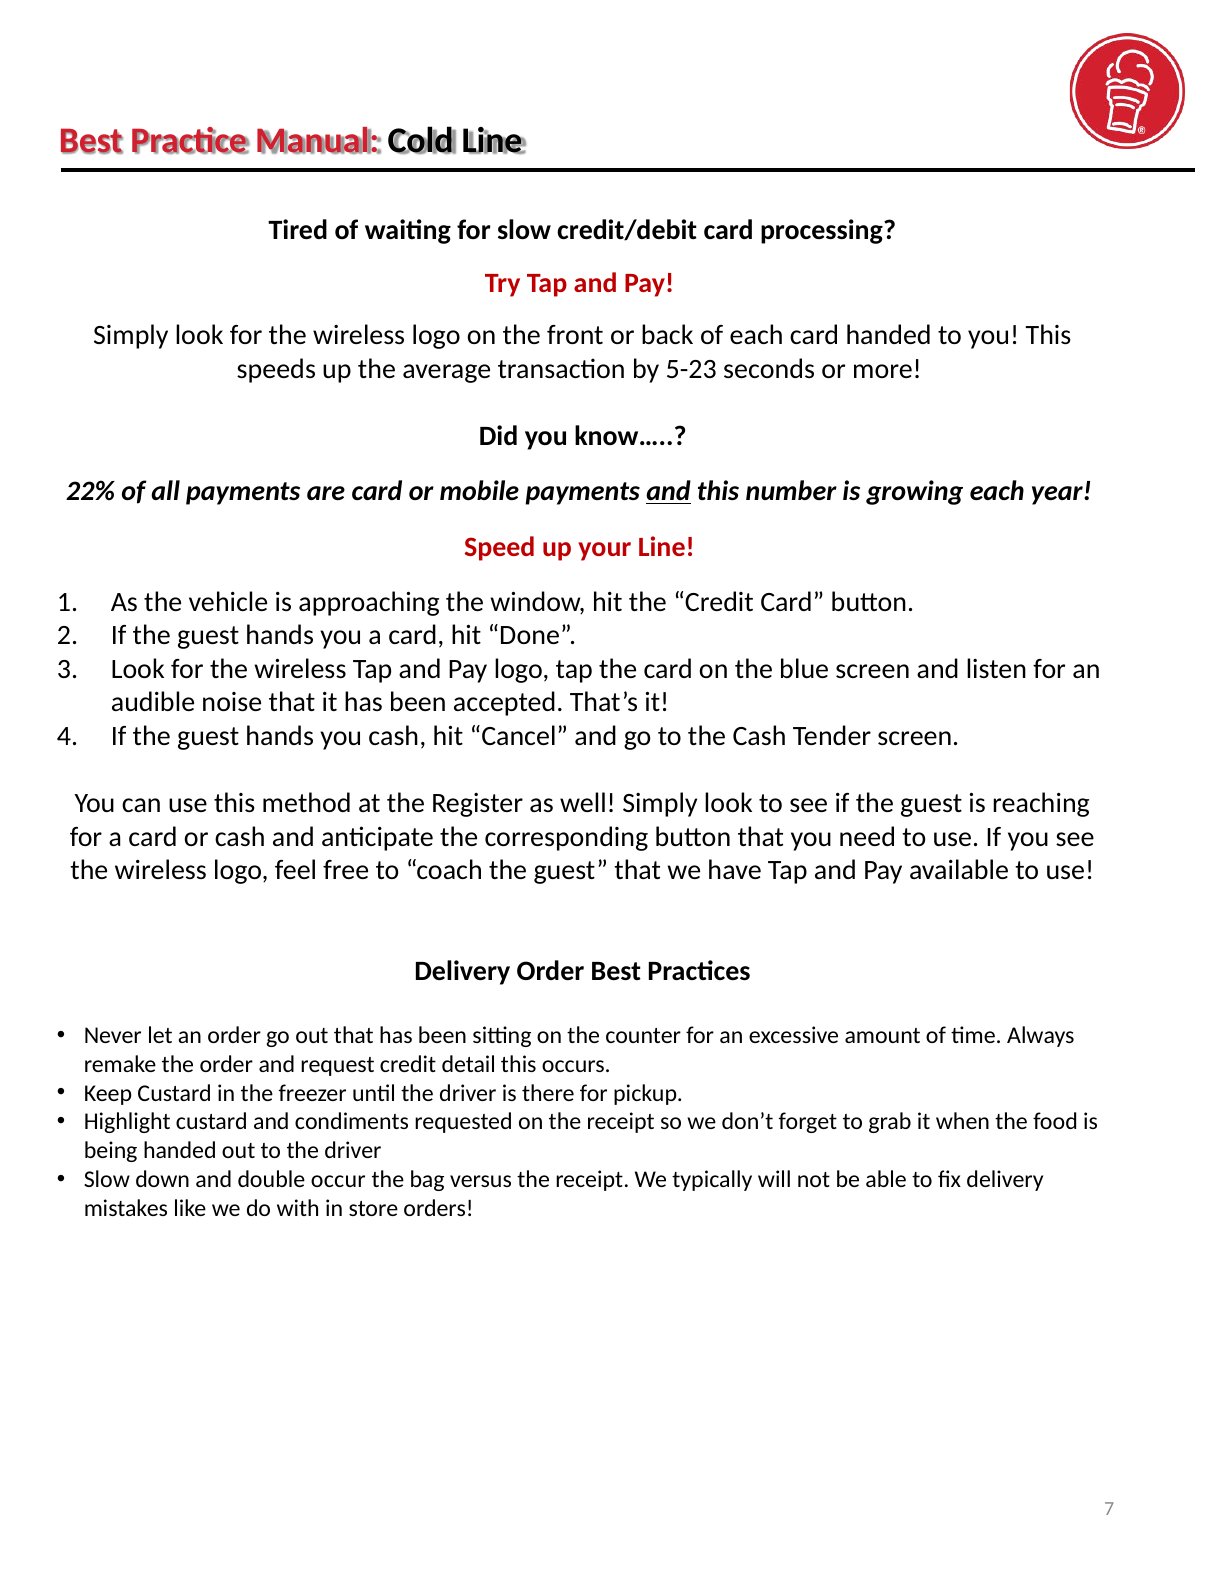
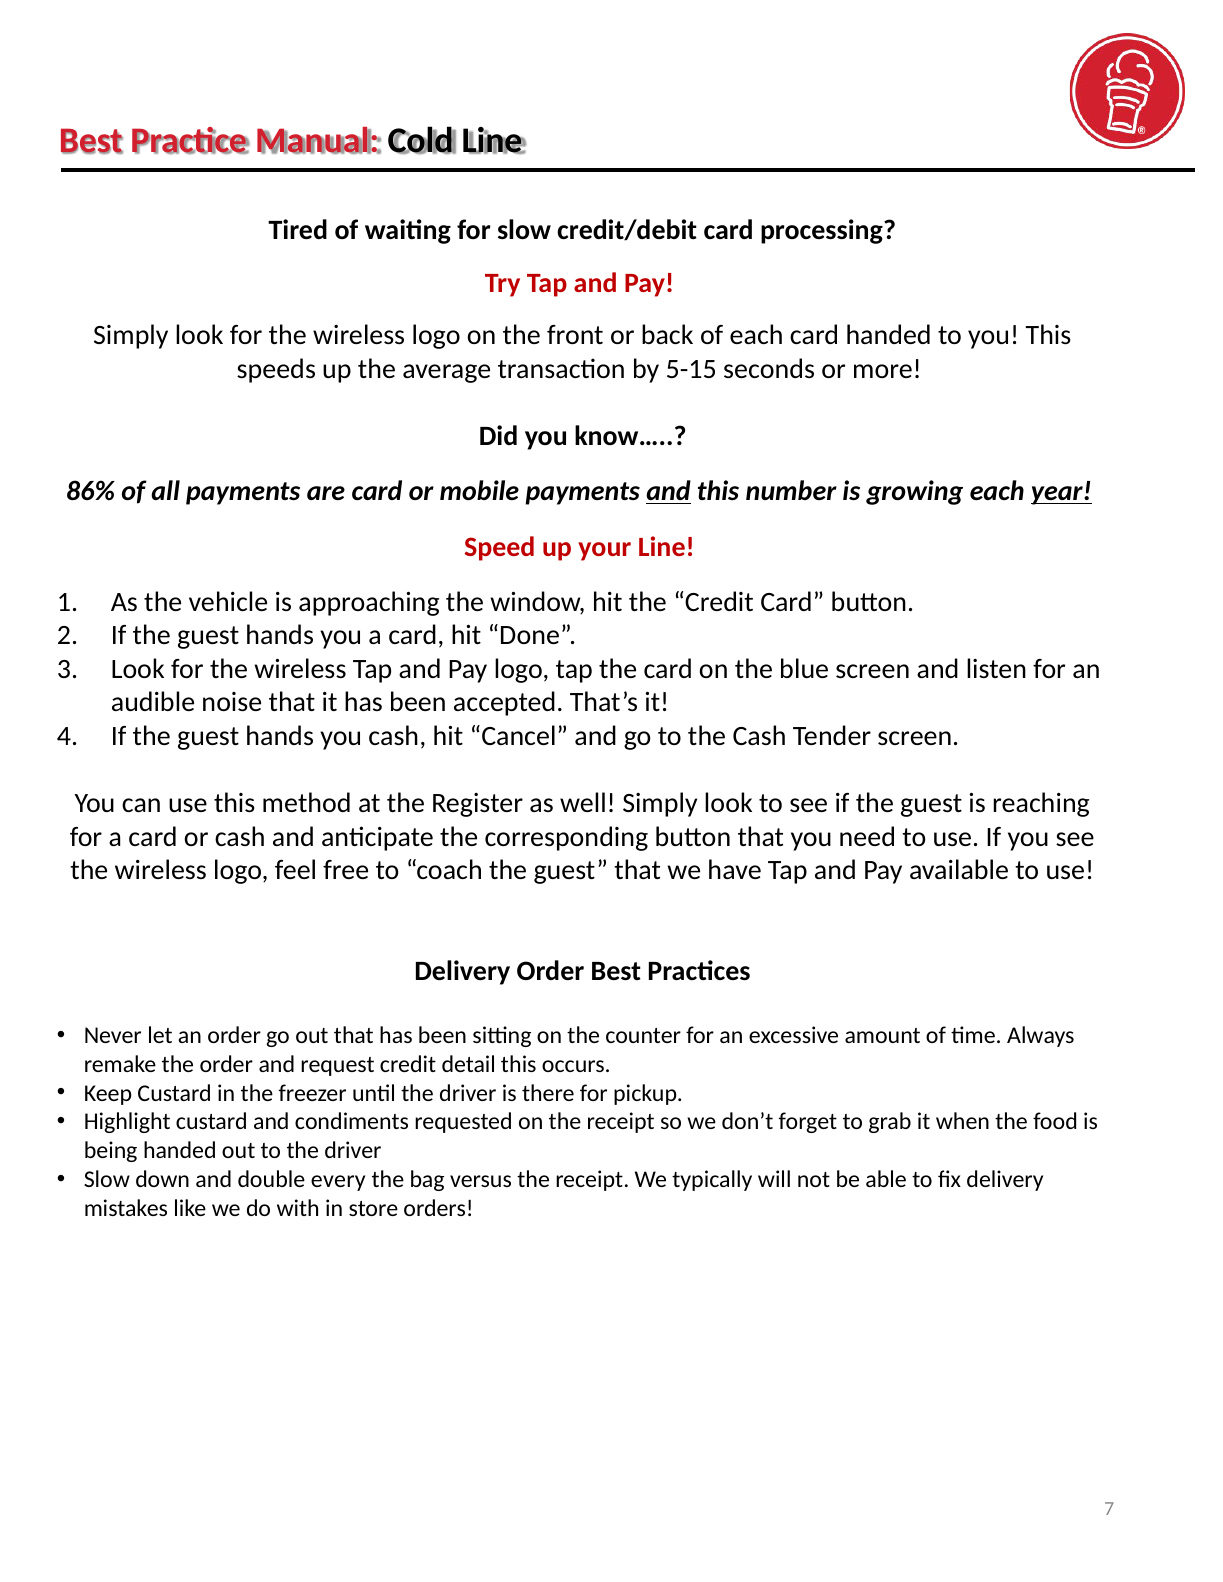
5-23: 5-23 -> 5-15 (691, 369)
22%: 22% -> 86% (91, 492)
year underline: none -> present (1061, 492)
occur: occur -> every (338, 1180)
